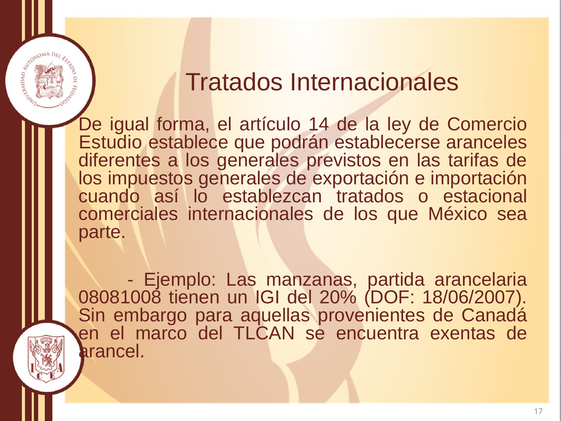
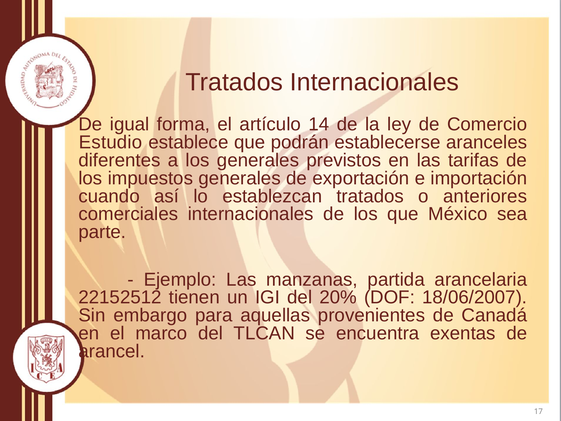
estacional: estacional -> anteriores (485, 196)
08081008: 08081008 -> 22152512 (120, 297)
